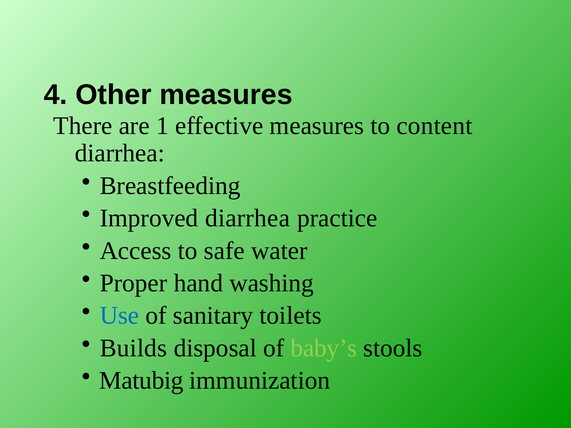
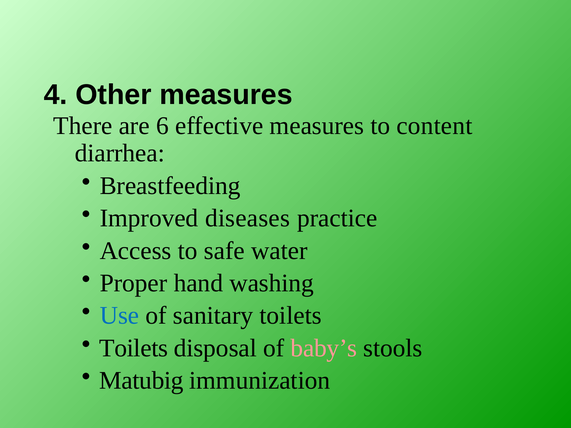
1: 1 -> 6 (162, 126)
Improved diarrhea: diarrhea -> diseases (248, 218)
Builds: Builds -> Toilets (134, 348)
baby’s colour: light green -> pink (324, 348)
